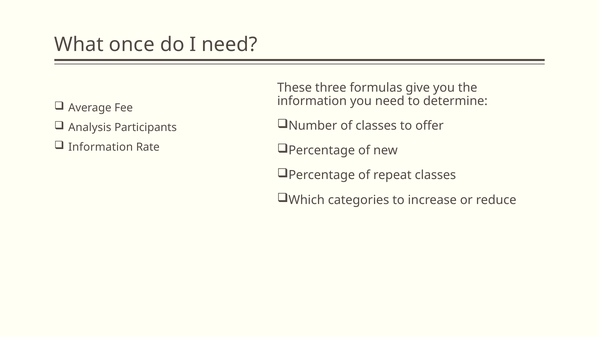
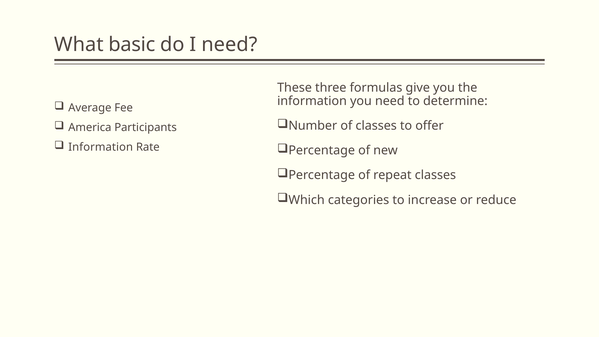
once: once -> basic (132, 44)
Analysis: Analysis -> America (90, 127)
